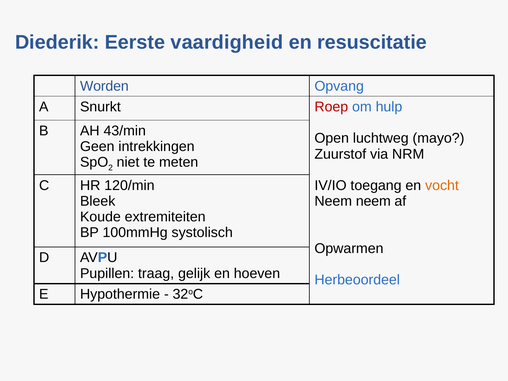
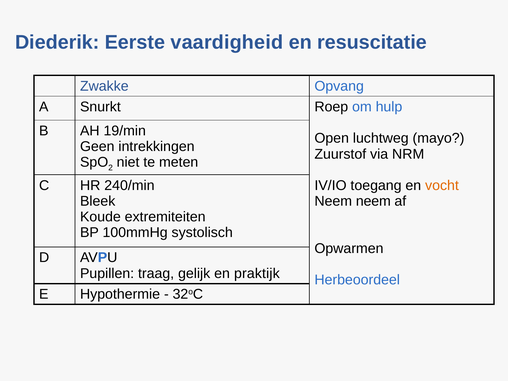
Worden: Worden -> Zwakke (104, 86)
Roep colour: red -> black (331, 107)
43/min: 43/min -> 19/min (125, 131)
120/min: 120/min -> 240/min (129, 185)
hoeven: hoeven -> praktijk (257, 273)
